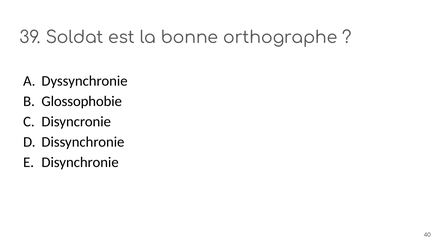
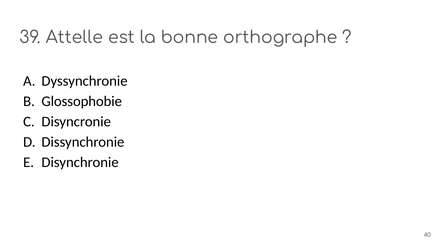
Soldat: Soldat -> Attelle (74, 37)
